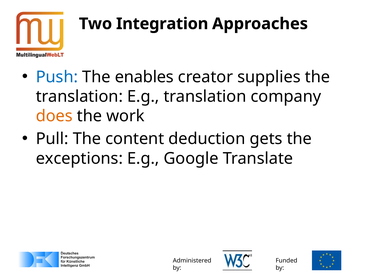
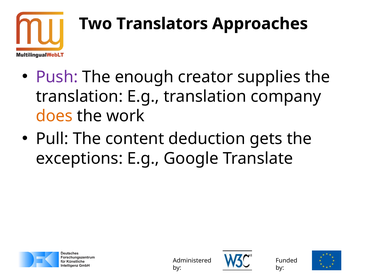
Integration: Integration -> Translators (162, 24)
Push colour: blue -> purple (57, 77)
enables: enables -> enough (144, 77)
